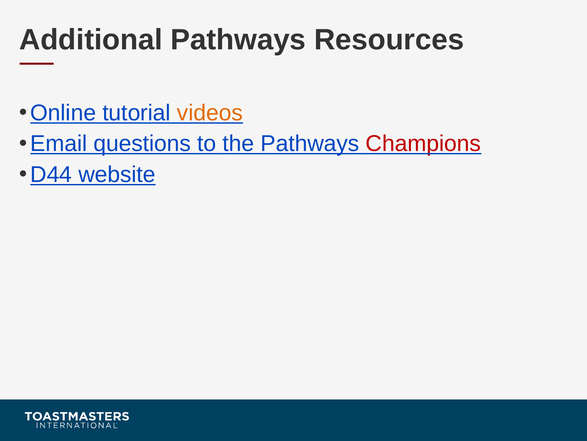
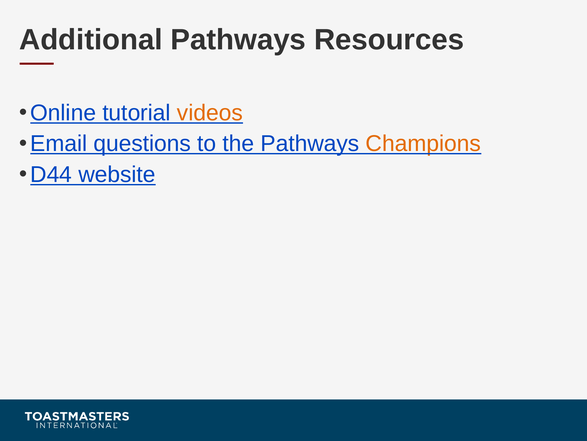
Champions colour: red -> orange (423, 143)
